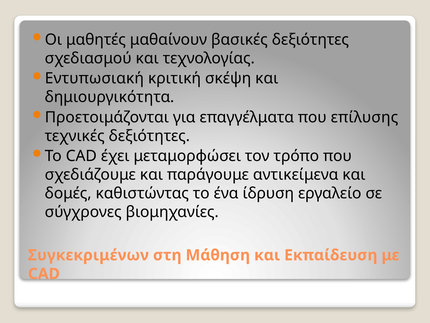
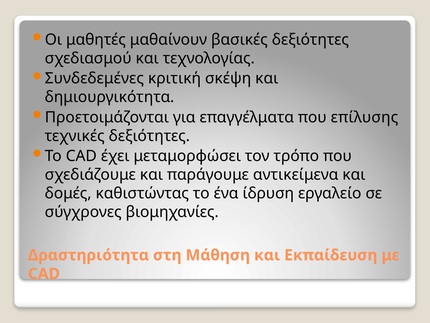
Εντυπωσιακή: Εντυπωσιακή -> Συνδεδεμένες (94, 78)
Συγκεκριμένων: Συγκεκριμένων -> Δραστηριότητα (88, 255)
